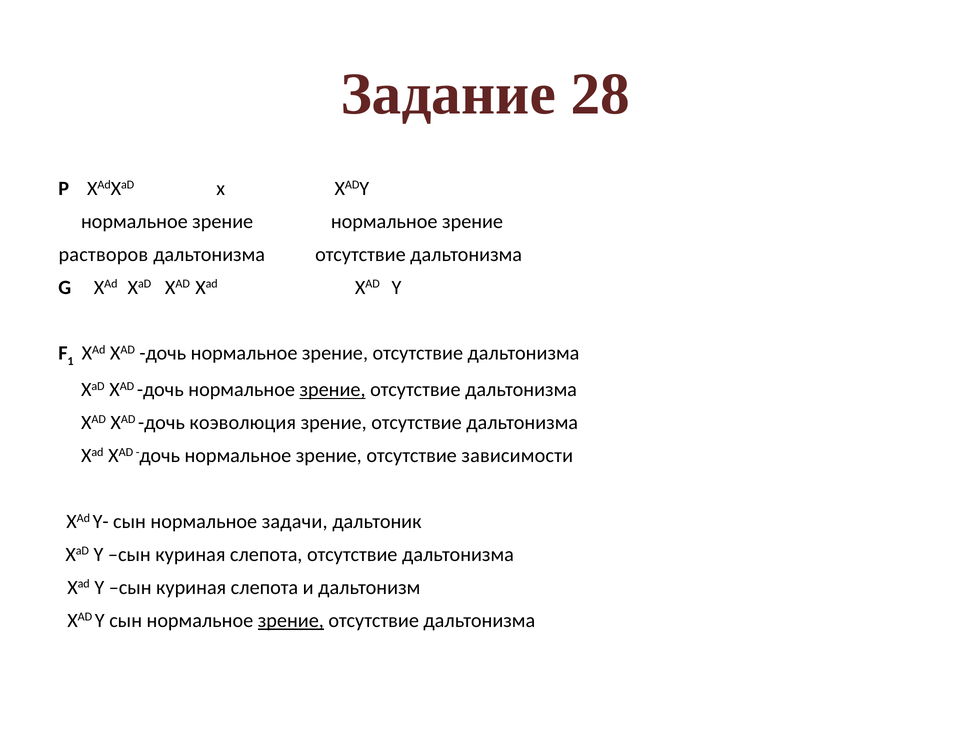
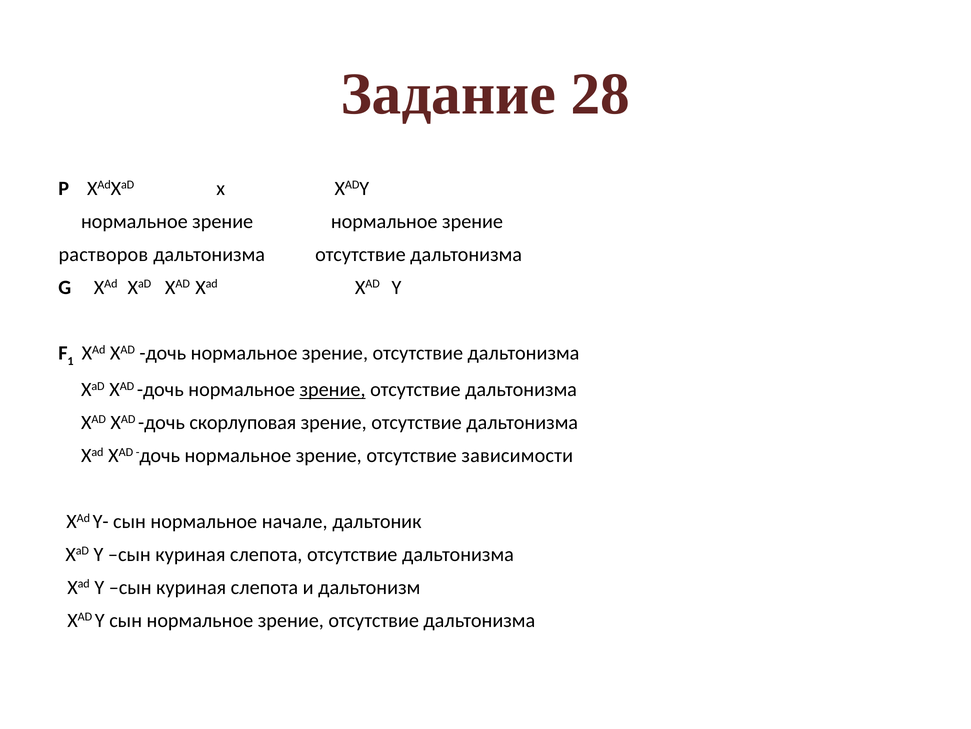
коэволюция: коэволюция -> скорлуповая (243, 422)
задачи: задачи -> начале (295, 521)
зрение underline: present -> none (291, 620)
